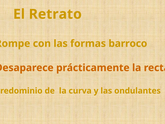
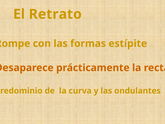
barroco: barroco -> estípite (128, 43)
